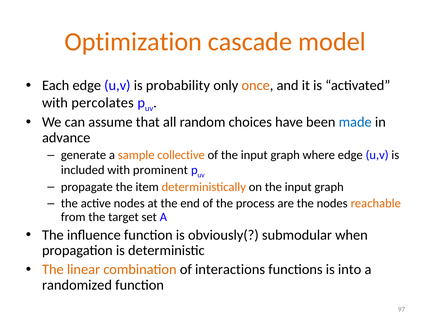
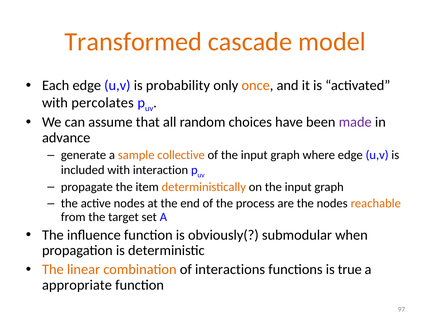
Optimization: Optimization -> Transformed (133, 42)
made colour: blue -> purple (355, 122)
prominent: prominent -> interaction (161, 170)
into: into -> true (350, 269)
randomized: randomized -> appropriate (77, 284)
